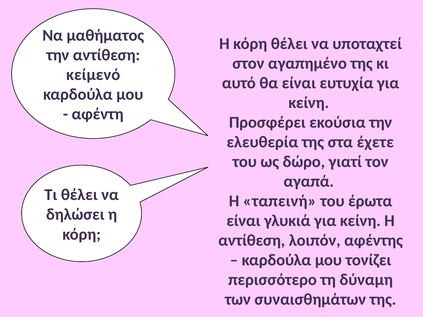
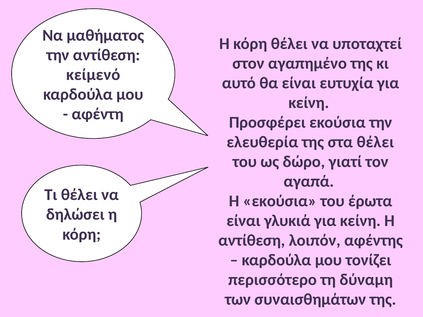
στα έχετε: έχετε -> θέλει (375, 142)
Η ταπεινή: ταπεινή -> εκούσια (280, 201)
